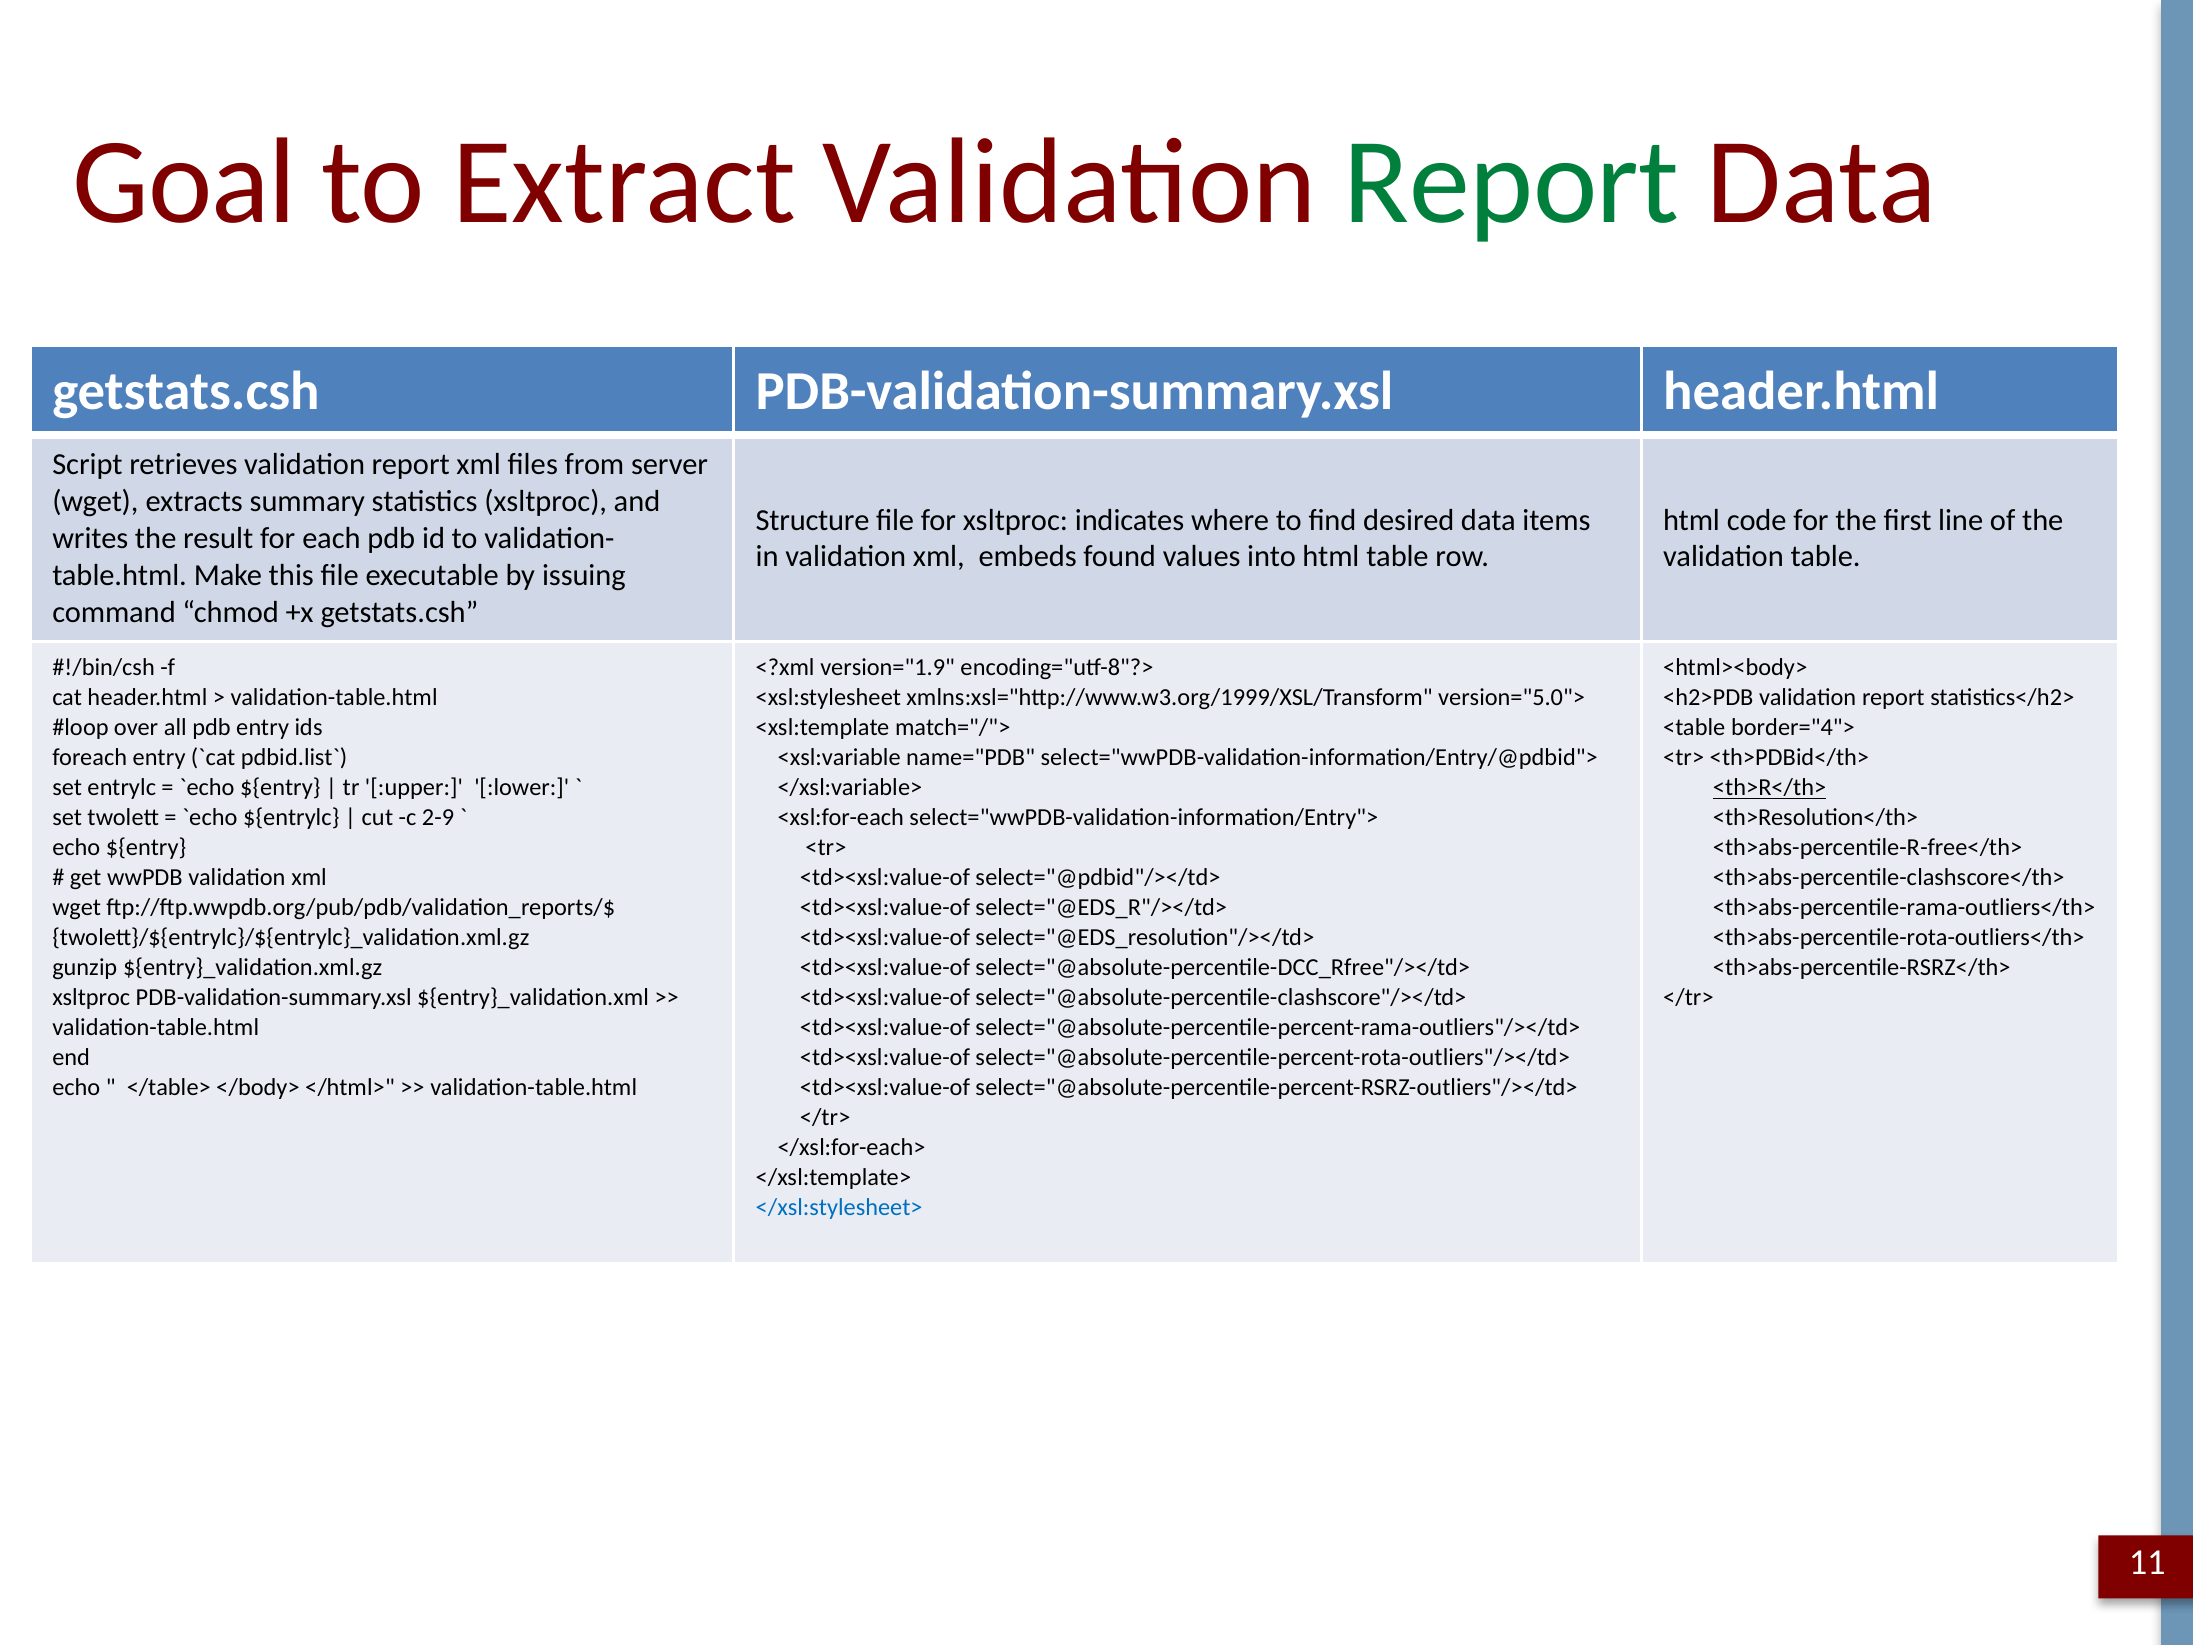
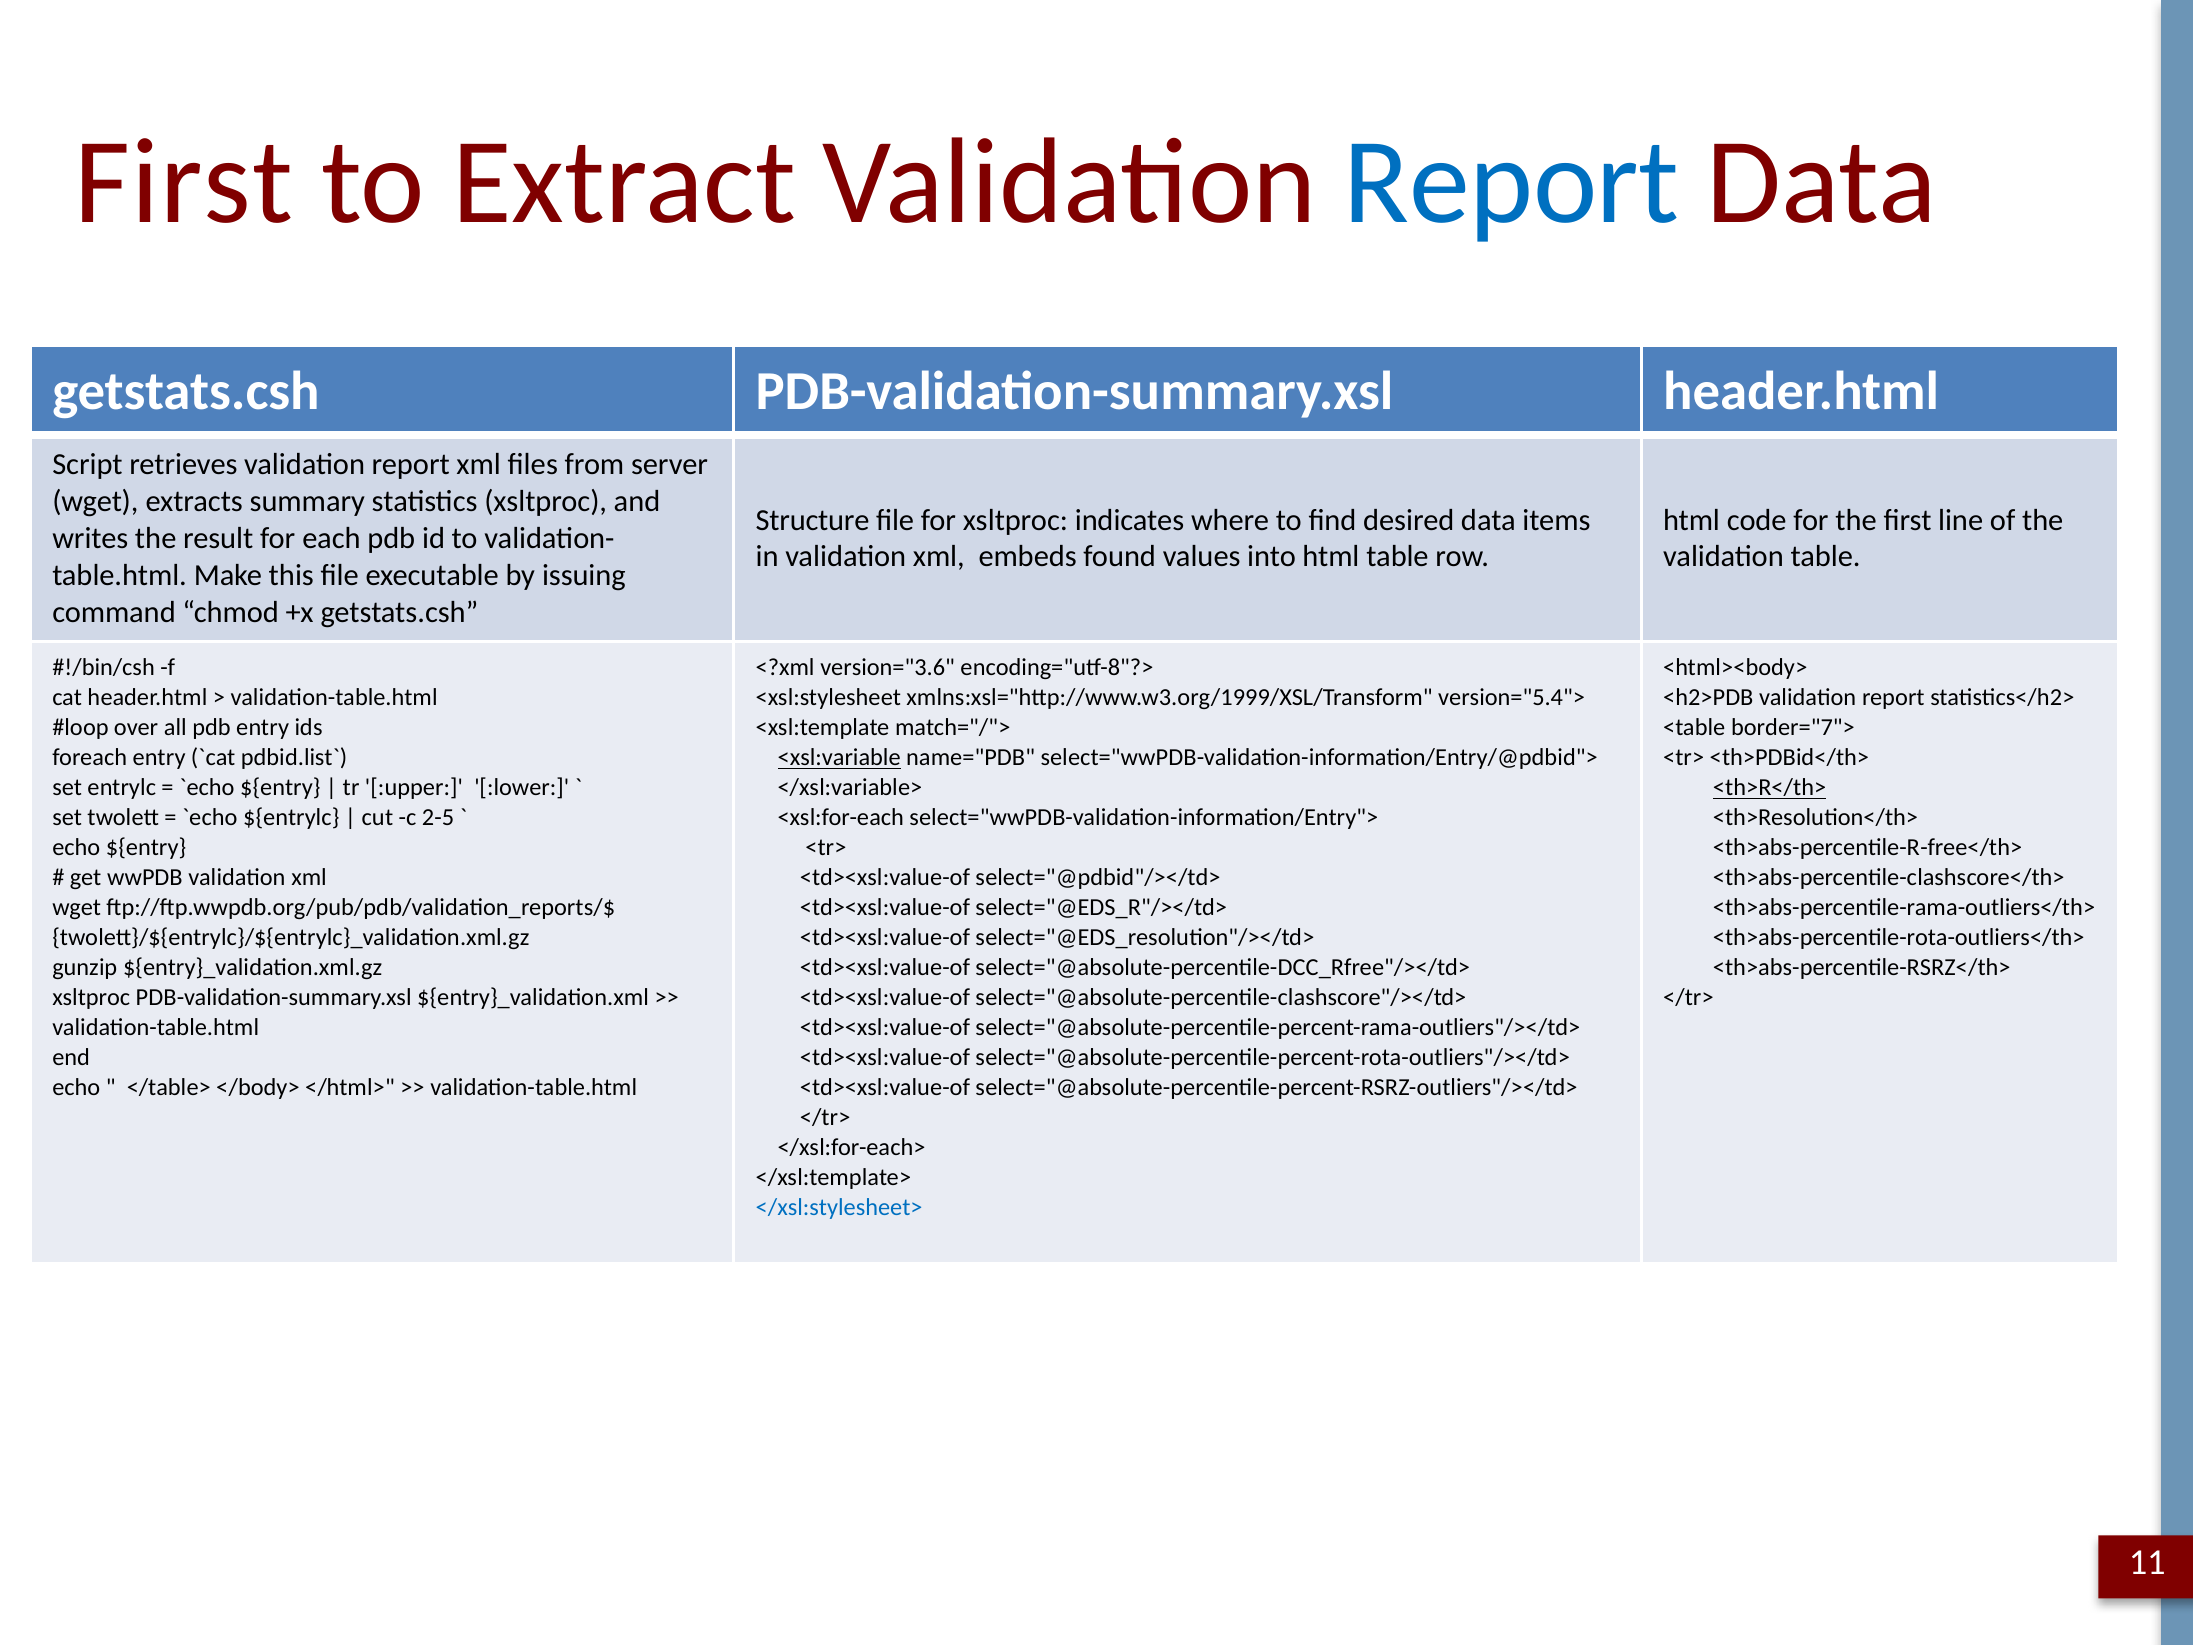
Goal: Goal -> First (184, 182)
Report colour: green -> blue (1512, 182)
version="1.9: version="1.9 -> version="3.6 (888, 668)
version="5.0">: version="5.0"> -> version="5.4"> (1512, 698)
border="4">: border="4"> -> border="7"> (1793, 728)
<xsl:variable underline: none -> present (839, 758)
2-9: 2-9 -> 2-5 (438, 818)
